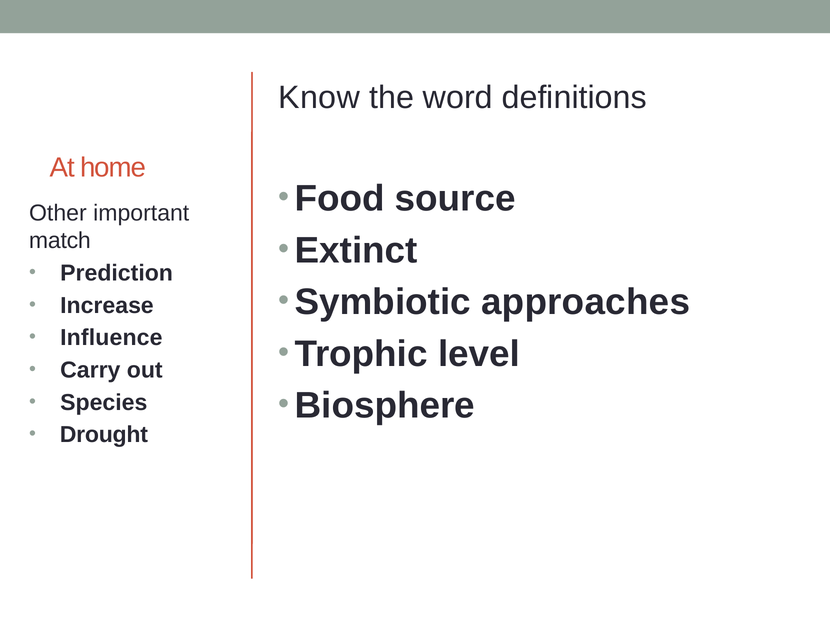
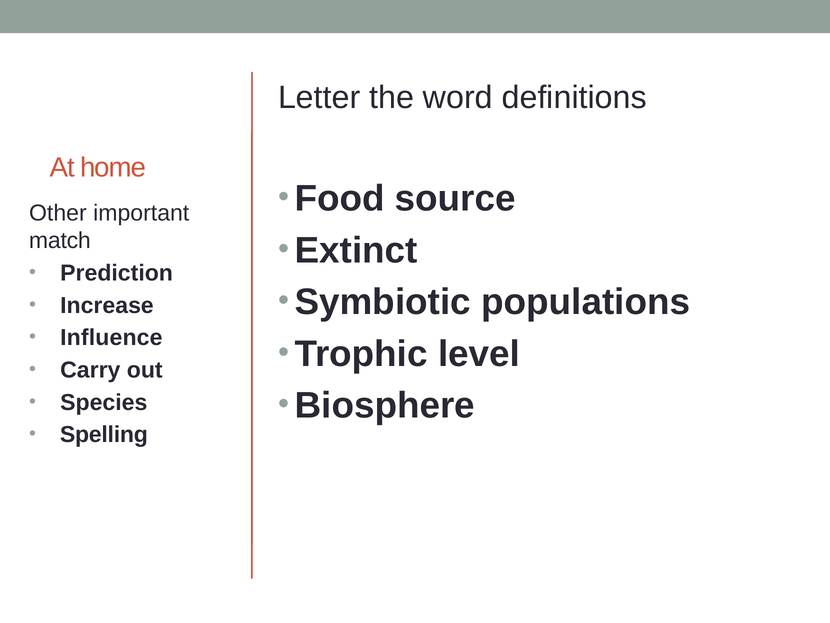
Know: Know -> Letter (319, 98)
approaches: approaches -> populations (586, 302)
Drought: Drought -> Spelling (104, 434)
